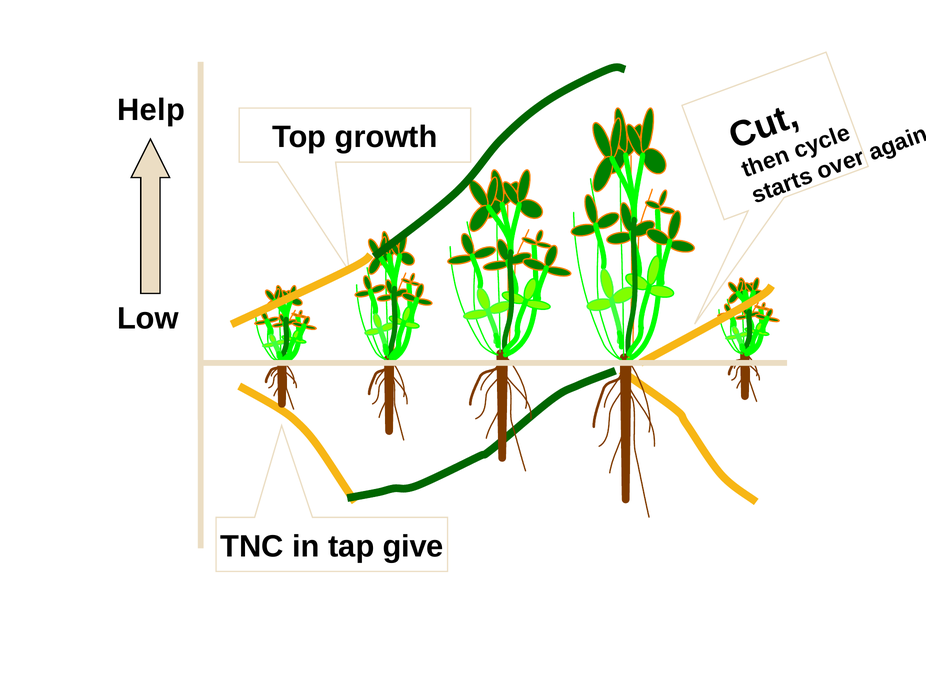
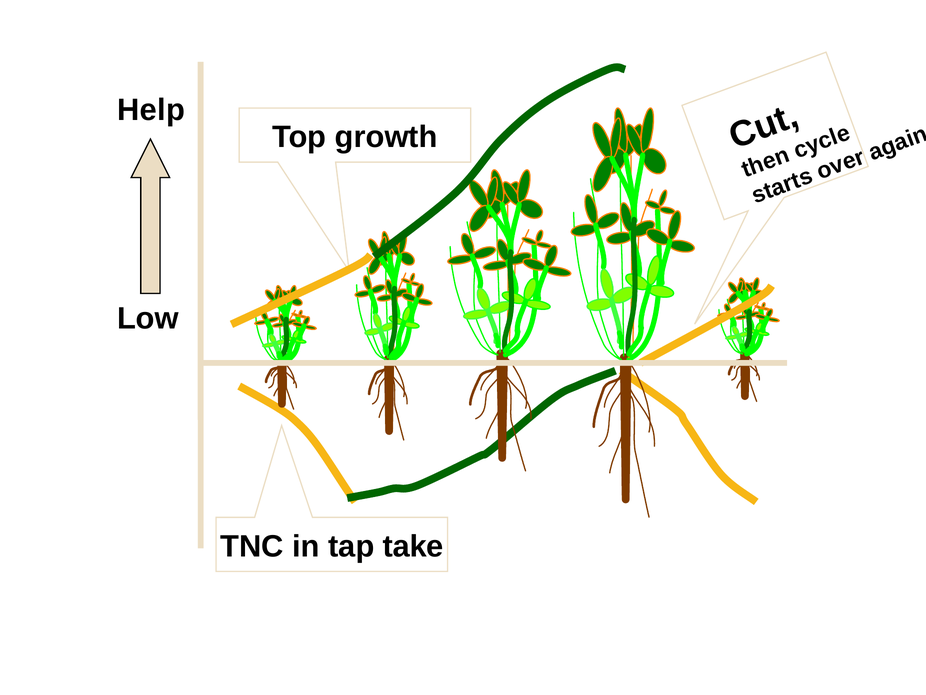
give: give -> take (413, 546)
